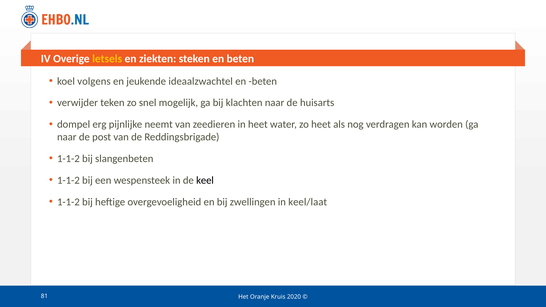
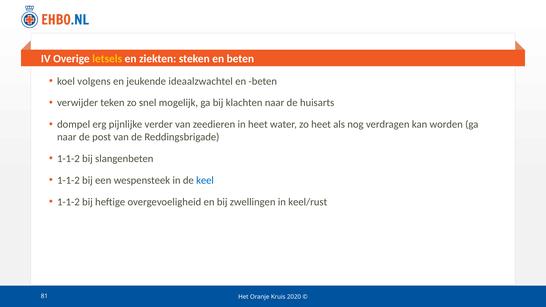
neemt: neemt -> verder (159, 125)
keel colour: black -> blue (205, 180)
keel/laat: keel/laat -> keel/rust (308, 202)
